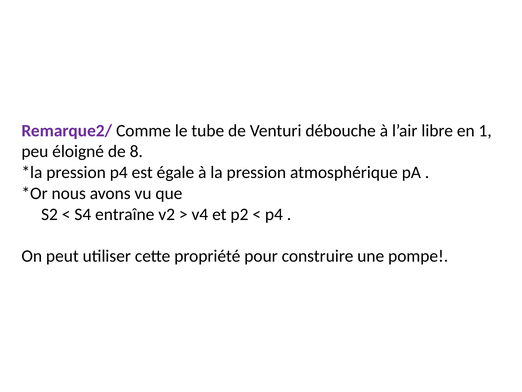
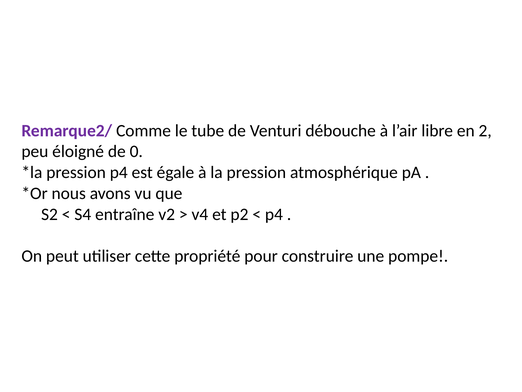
1: 1 -> 2 (485, 130)
8: 8 -> 0 (136, 151)
